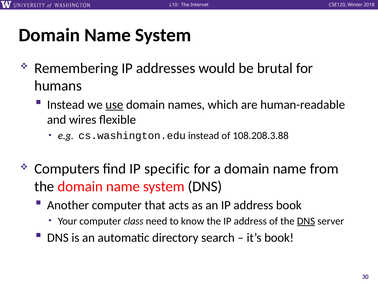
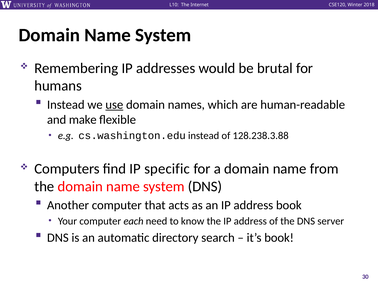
wires: wires -> make (83, 120)
108.208.3.88: 108.208.3.88 -> 128.238.3.88 (261, 135)
class: class -> each (133, 221)
DNS underline: present -> none (306, 221)
